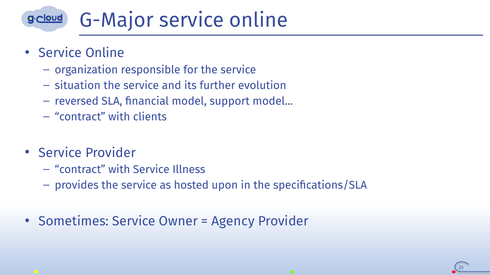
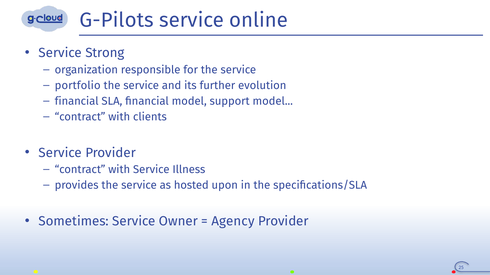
G-Major: G-Major -> G-Pilots (117, 20)
Online: Online -> Strong (105, 53)
situation: situation -> portfolio (78, 86)
reversed: reversed -> financial (77, 101)
